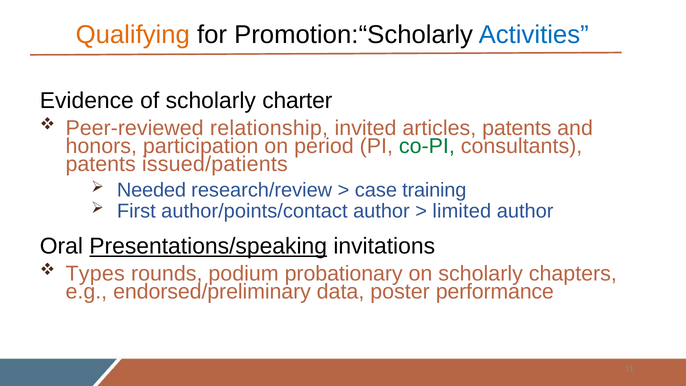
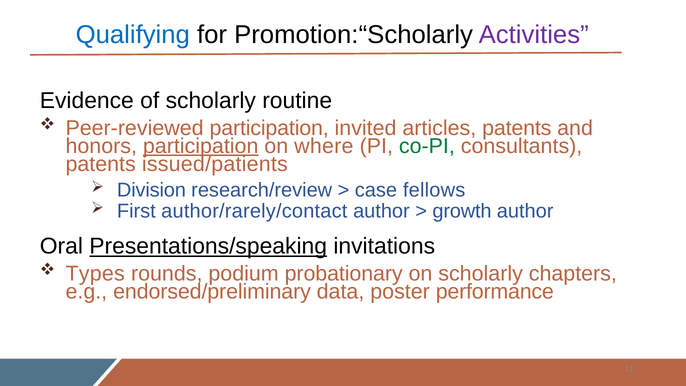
Qualifying colour: orange -> blue (133, 35)
Activities colour: blue -> purple (534, 35)
charter: charter -> routine (297, 101)
Peer-reviewed relationship: relationship -> participation (269, 128)
participation underline: none -> present (201, 146)
period: period -> where (324, 146)
Needed: Needed -> Division (151, 190)
training: training -> fellows (434, 190)
author/points/contact: author/points/contact -> author/rarely/contact (254, 211)
limited: limited -> growth (462, 211)
